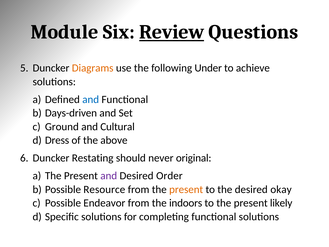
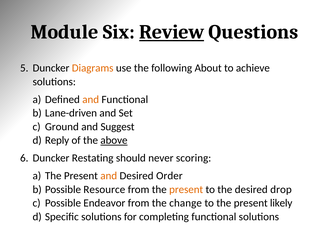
Under: Under -> About (208, 68)
and colour: blue -> orange (91, 99)
Days-driven: Days-driven -> Lane-driven (71, 113)
Cultural: Cultural -> Suggest (118, 127)
Dress: Dress -> Reply (57, 140)
above underline: none -> present (114, 140)
original: original -> scoring (194, 158)
and colour: purple -> orange (109, 176)
okay: okay -> drop (281, 189)
indoors: indoors -> change (186, 203)
